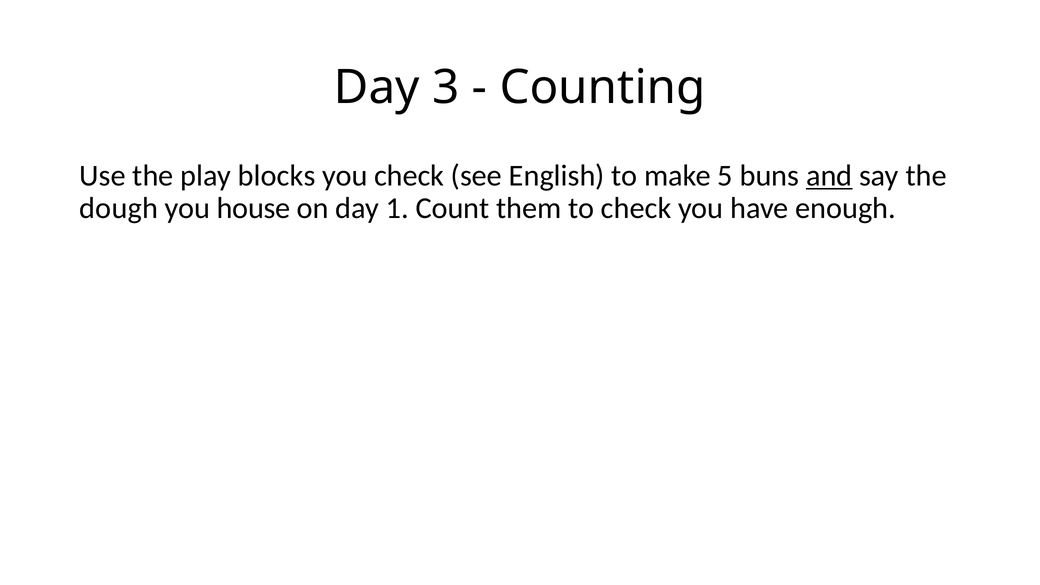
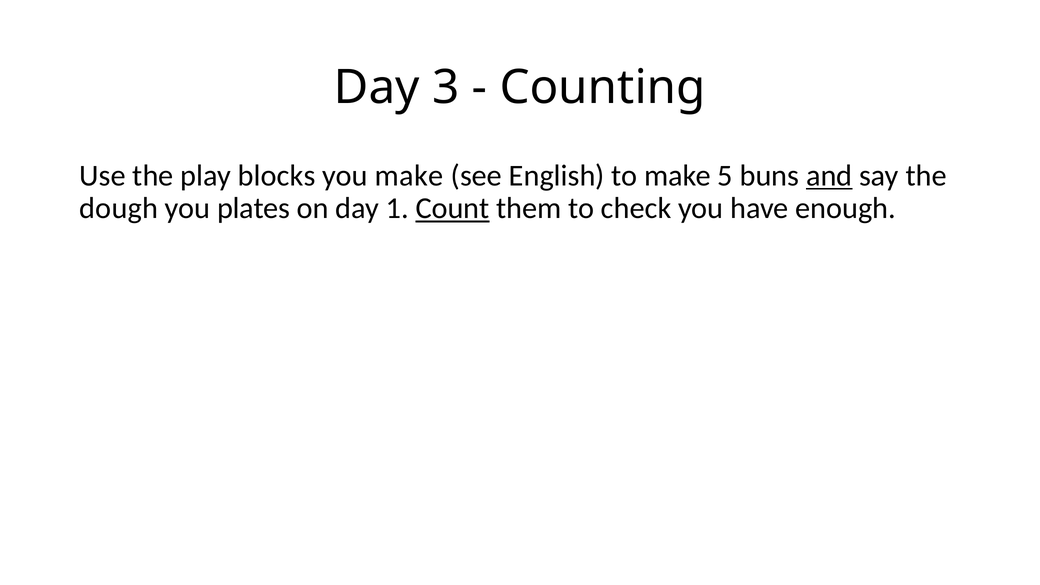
you check: check -> make (409, 176)
house: house -> plates (254, 208)
Count underline: none -> present (452, 208)
